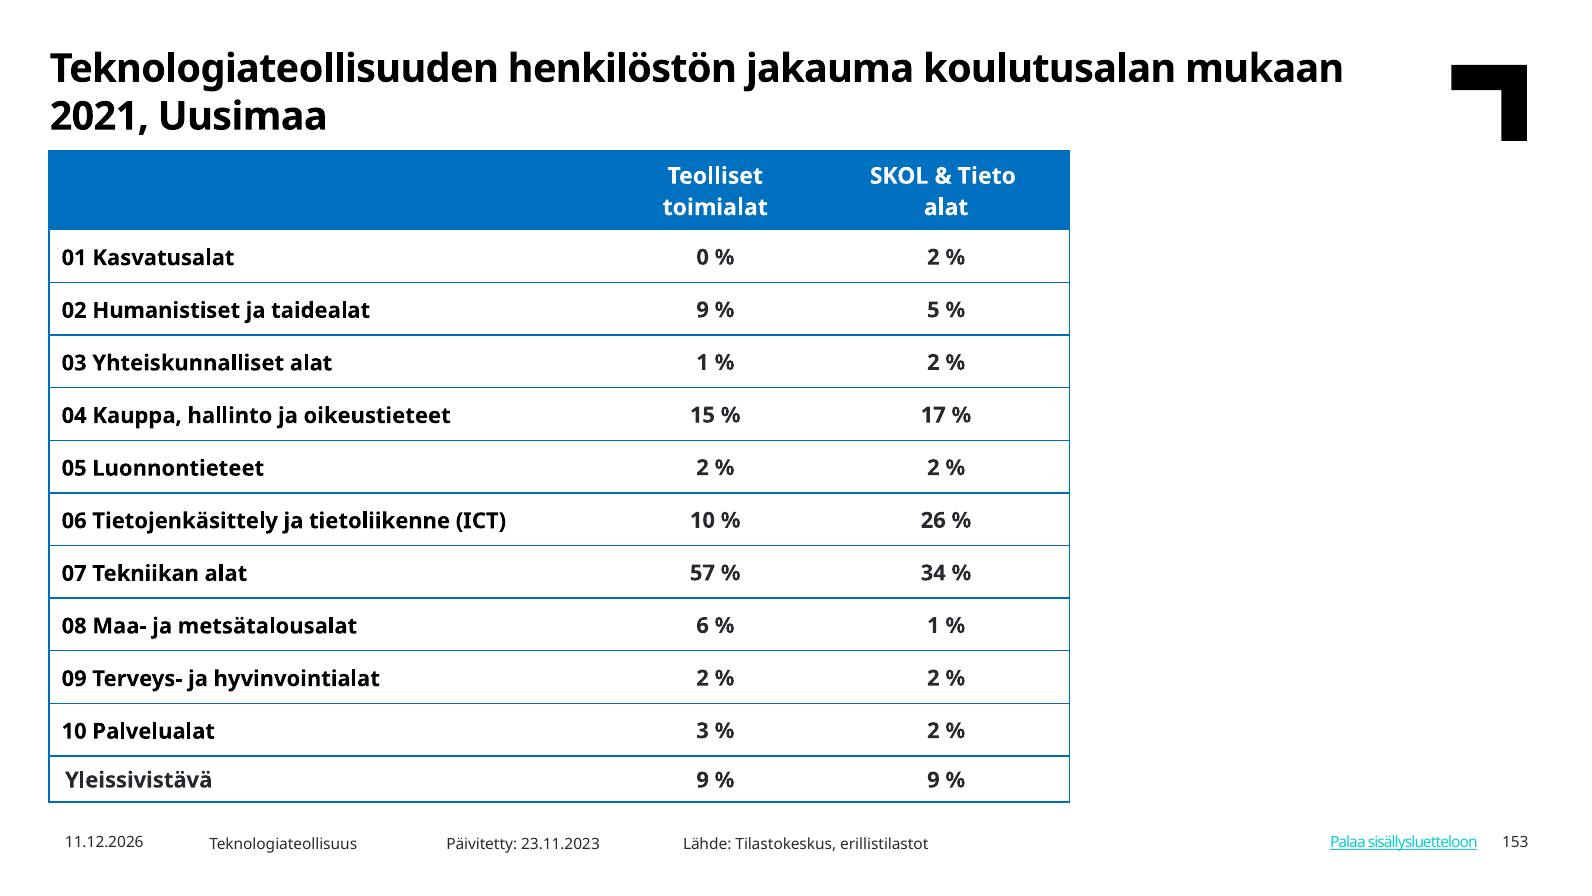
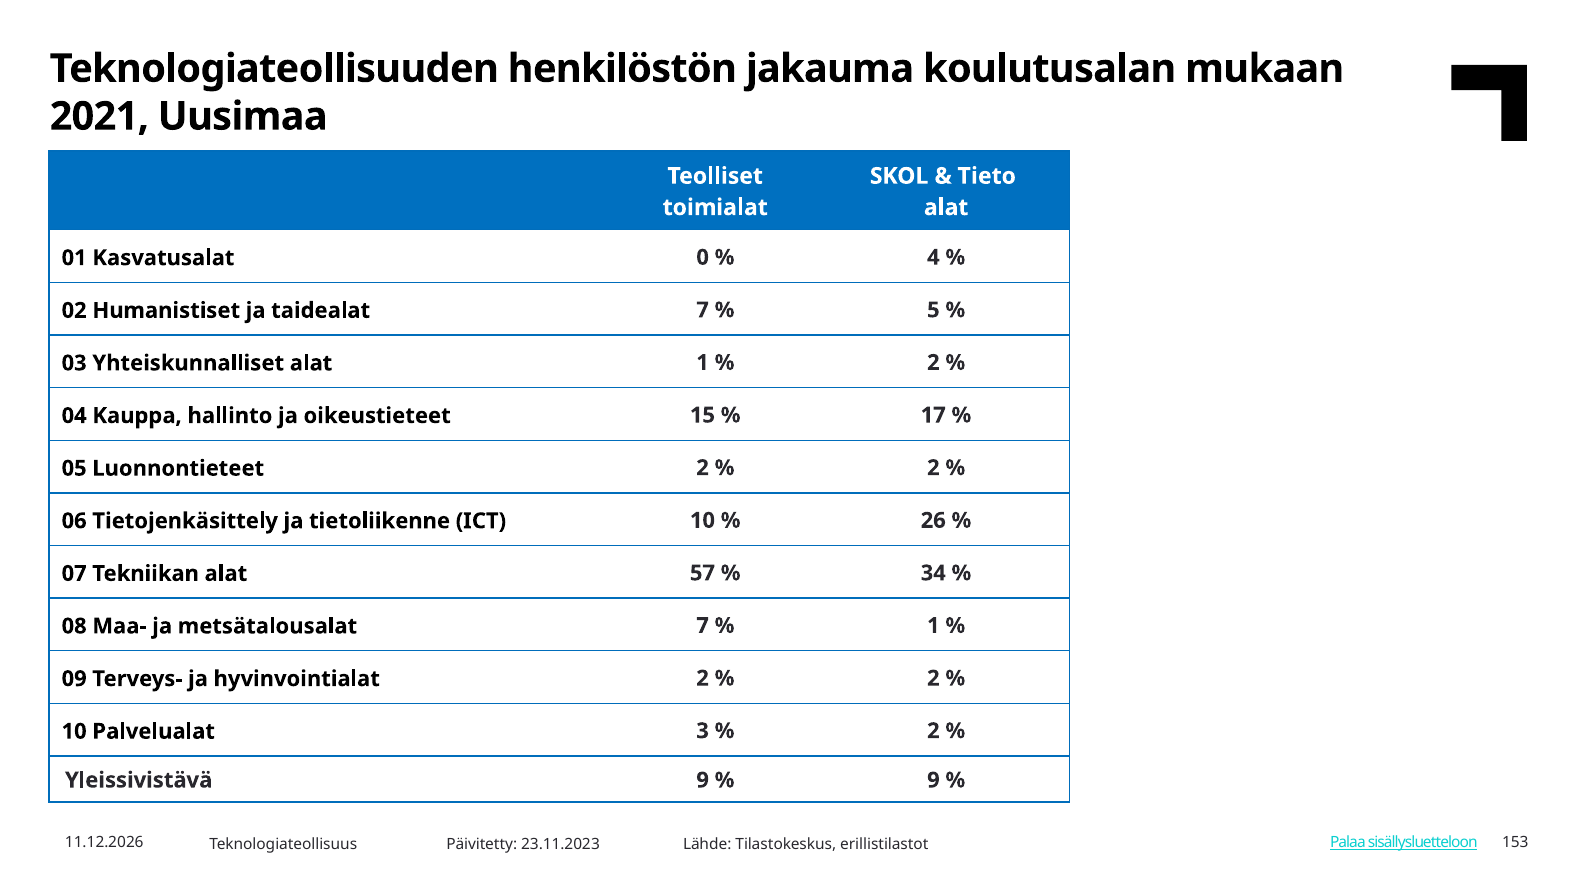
2: 2 -> 4 (933, 257)
taidealat 9: 9 -> 7 (703, 310)
metsätalousalat 6: 6 -> 7 (703, 625)
